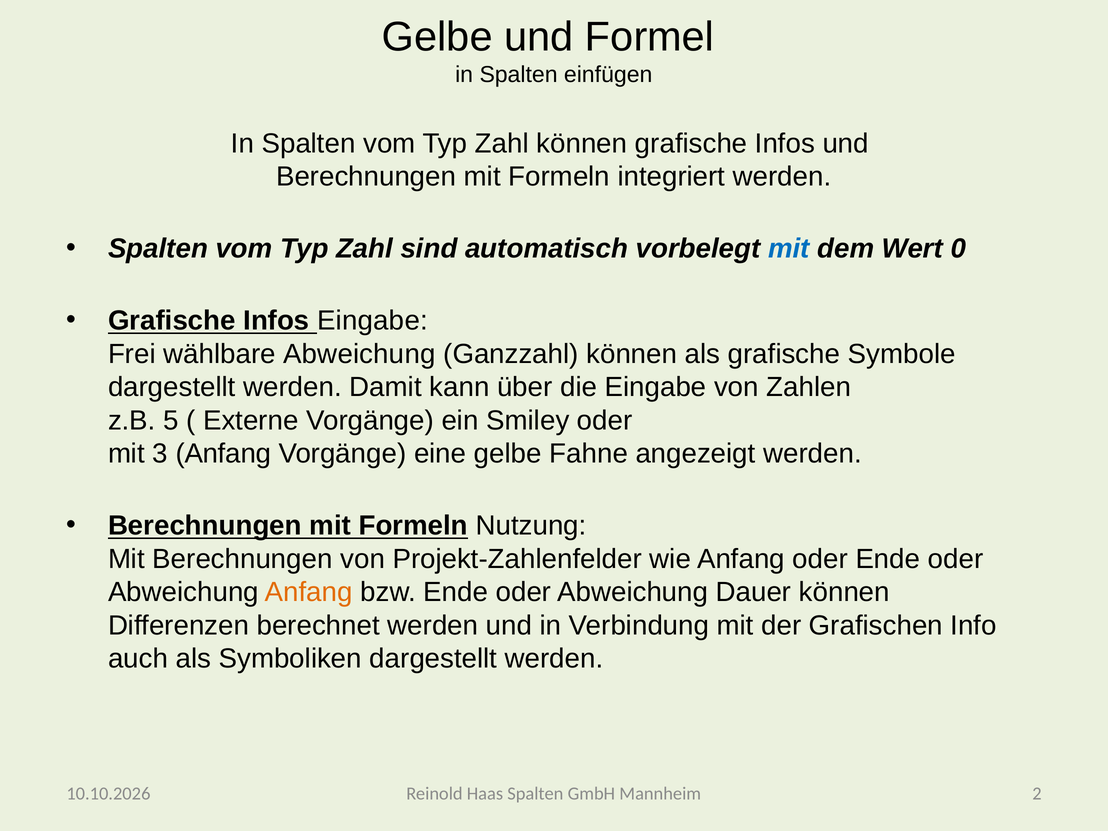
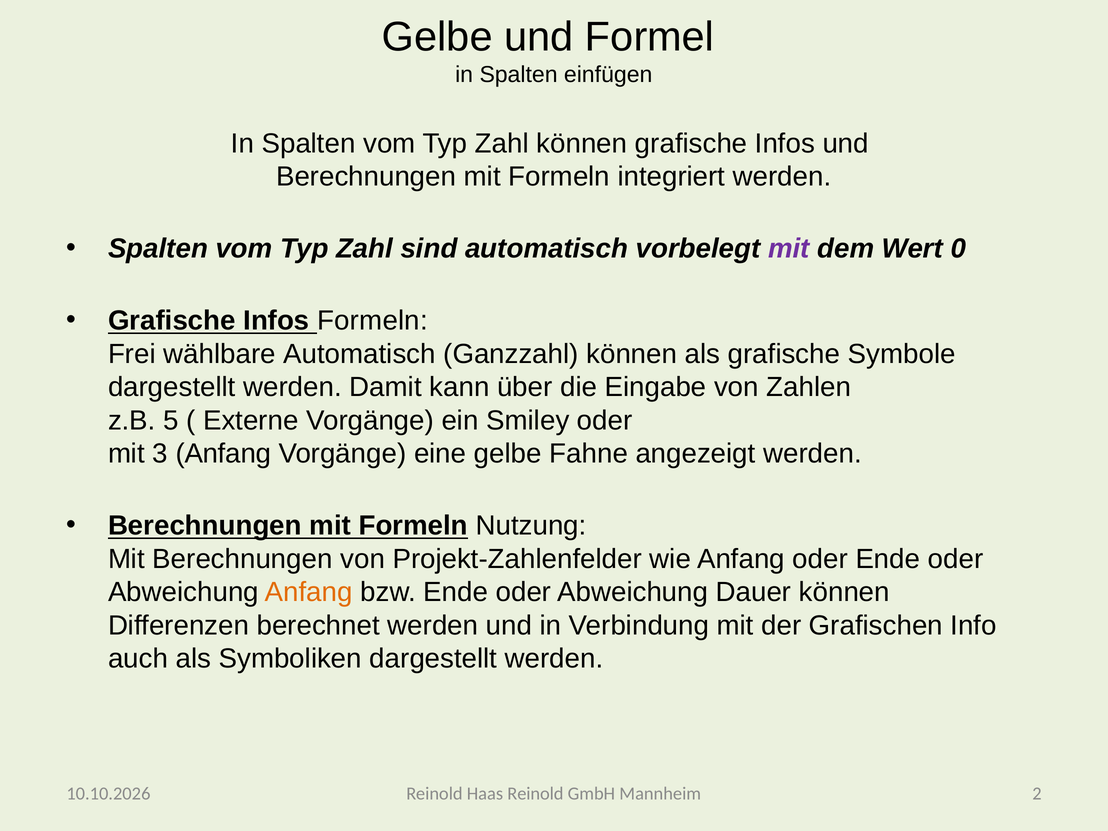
mit colour: blue -> purple (789, 249)
Infos Eingabe: Eingabe -> Formeln (373, 321)
wählbare Abweichung: Abweichung -> Automatisch (359, 354)
Haas Spalten: Spalten -> Reinold (535, 793)
